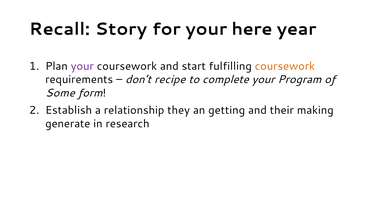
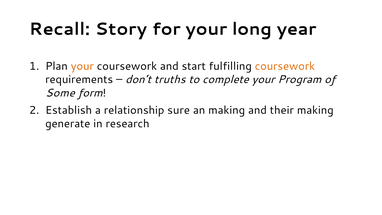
here: here -> long (252, 29)
your colour: purple -> orange (82, 66)
recipe: recipe -> truths (170, 79)
they: they -> sure (179, 110)
an getting: getting -> making (227, 110)
